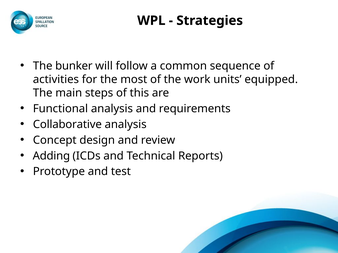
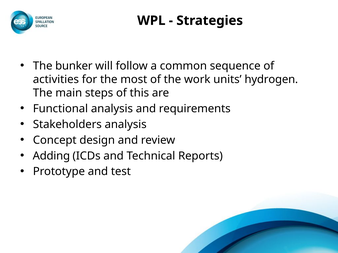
equipped: equipped -> hydrogen (271, 80)
Collaborative: Collaborative -> Stakeholders (67, 125)
